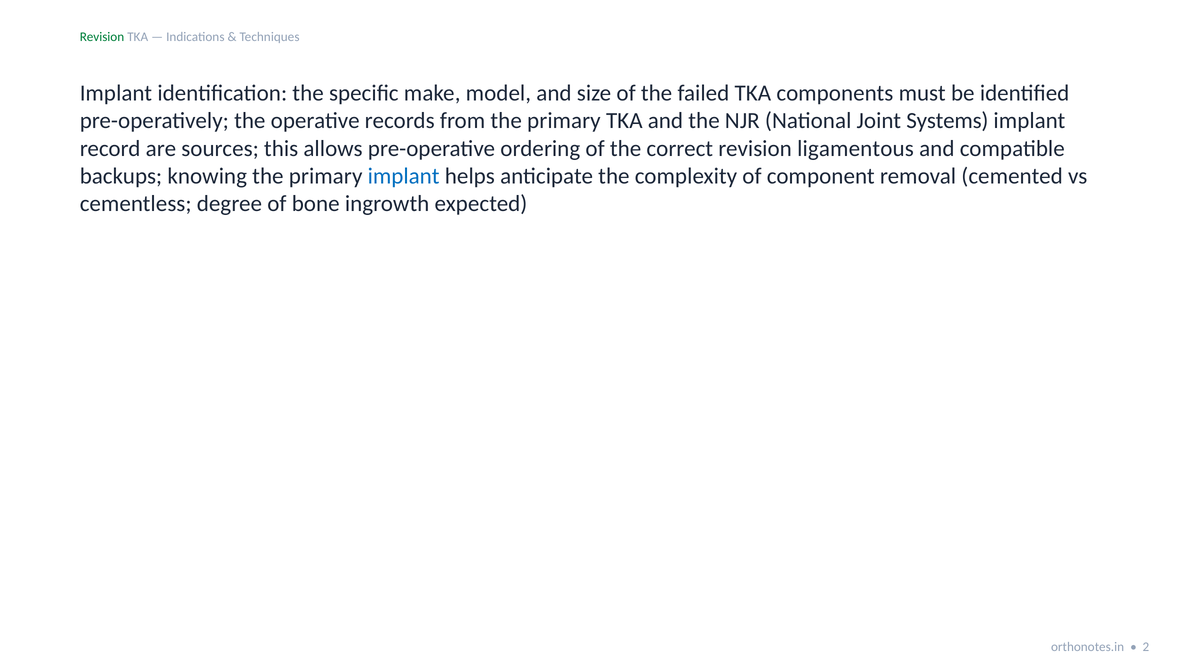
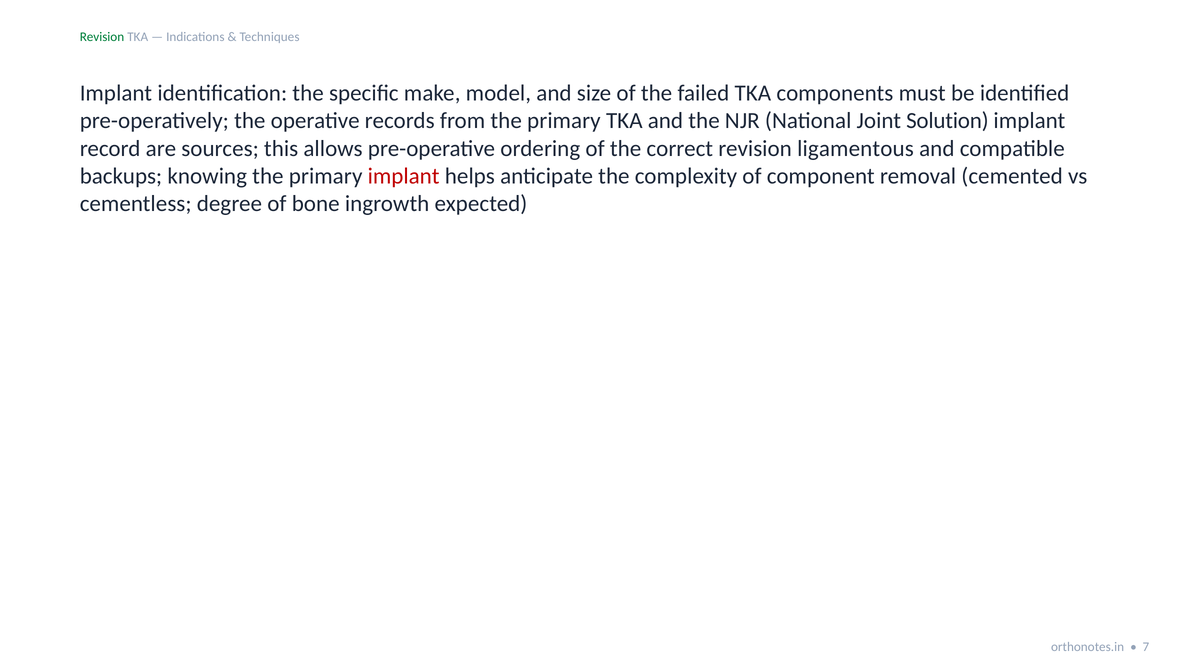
Systems: Systems -> Solution (947, 121)
implant colour: blue -> red (404, 176)
2: 2 -> 7 (1146, 647)
